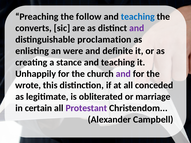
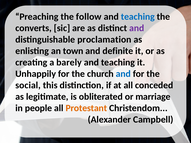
were: were -> town (73, 51)
stance: stance -> barely (69, 62)
and colour: purple -> blue (123, 74)
wrote: wrote -> social (28, 85)
certain: certain -> people (38, 108)
Protestant colour: purple -> orange (86, 108)
